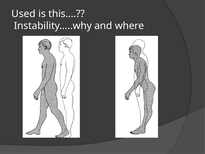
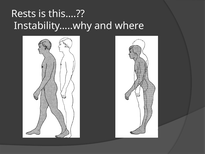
Used: Used -> Rests (24, 14)
